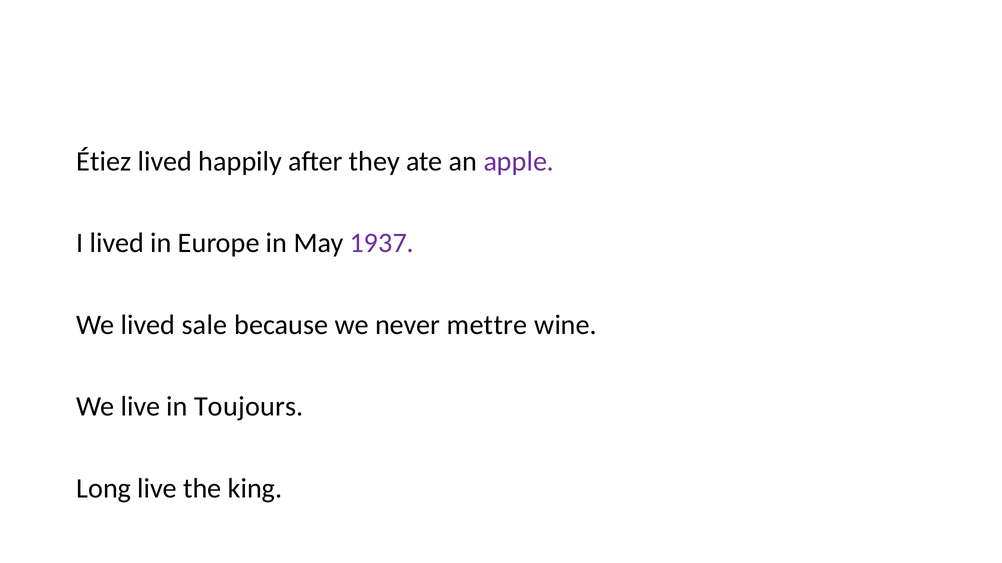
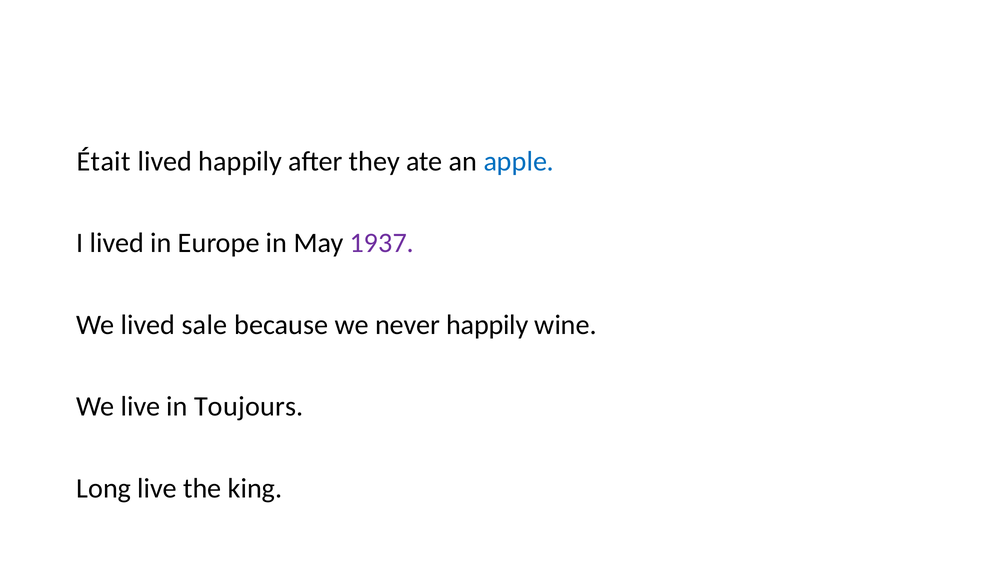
Étiez: Étiez -> Était (104, 162)
apple colour: purple -> blue (519, 162)
never mettre: mettre -> happily (487, 325)
